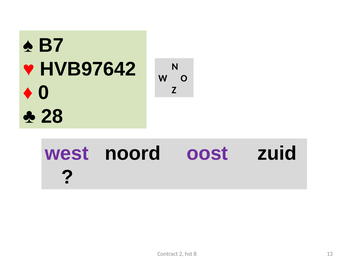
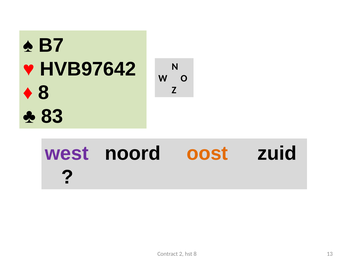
0: 0 -> 8 (44, 93)
28: 28 -> 83 (52, 116)
oost colour: purple -> orange (207, 153)
